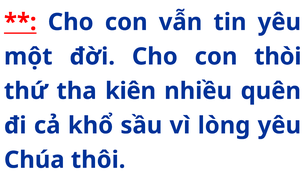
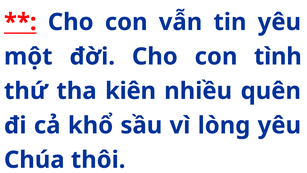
thòi: thòi -> tình (278, 56)
